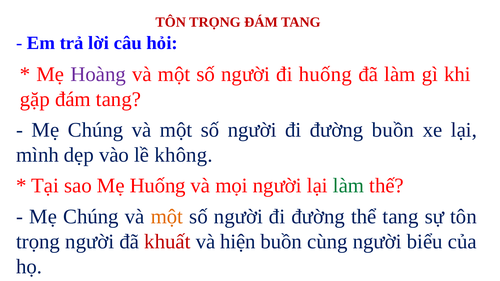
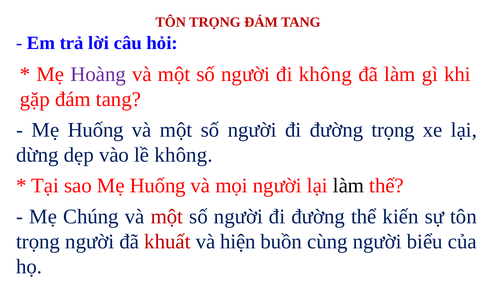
đi huống: huống -> không (325, 74)
Chúng: Chúng -> Huống (96, 130)
đường buồn: buồn -> trọng (393, 130)
mình: mình -> dừng (37, 155)
làm colour: green -> black (349, 186)
một colour: orange -> red (167, 217)
thể tang: tang -> kiến (401, 217)
